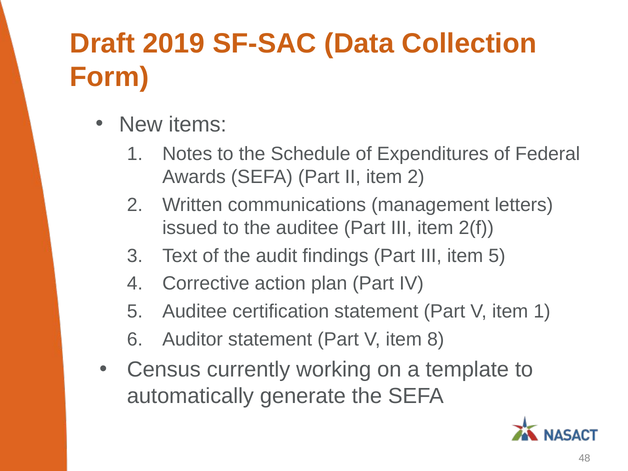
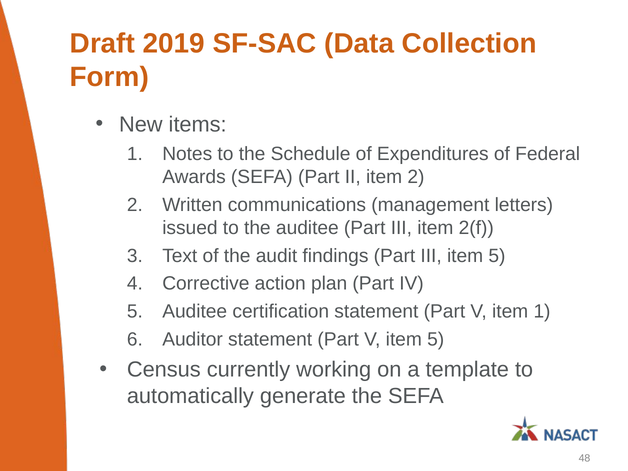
V item 8: 8 -> 5 (436, 339)
